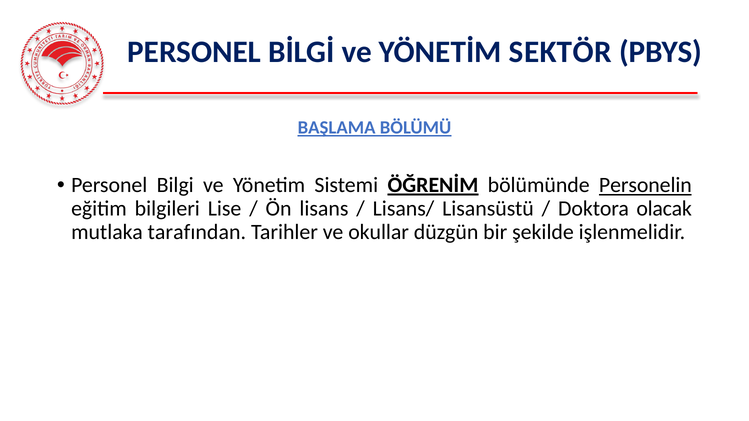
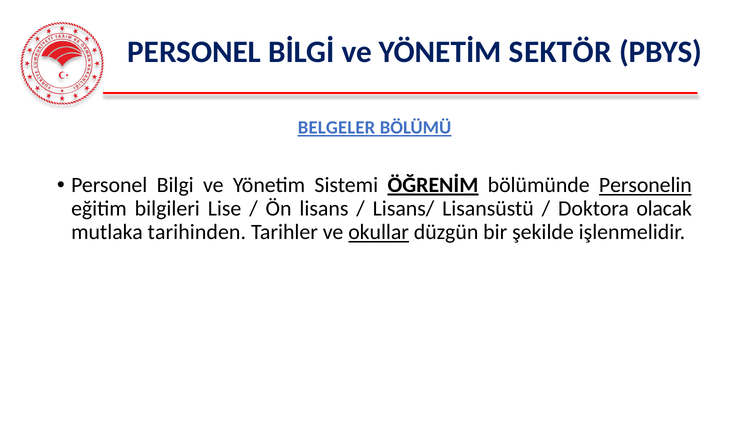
BAŞLAMA: BAŞLAMA -> BELGELER (337, 128)
tarafından: tarafından -> tarihinden (197, 232)
okullar underline: none -> present (379, 232)
